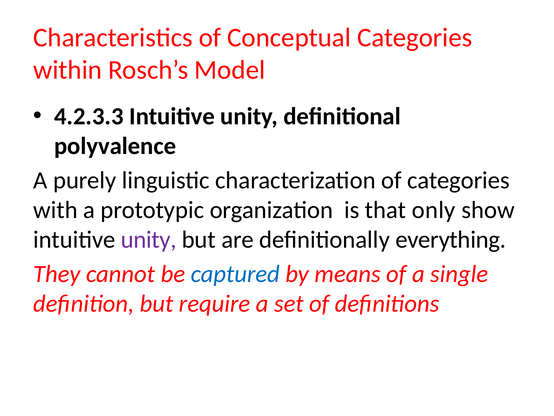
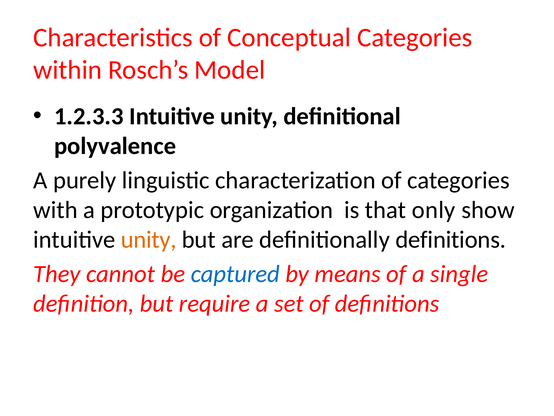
4.2.3.3: 4.2.3.3 -> 1.2.3.3 (89, 116)
unity colour: purple -> orange (149, 239)
definitionally everything: everything -> definitions (451, 239)
